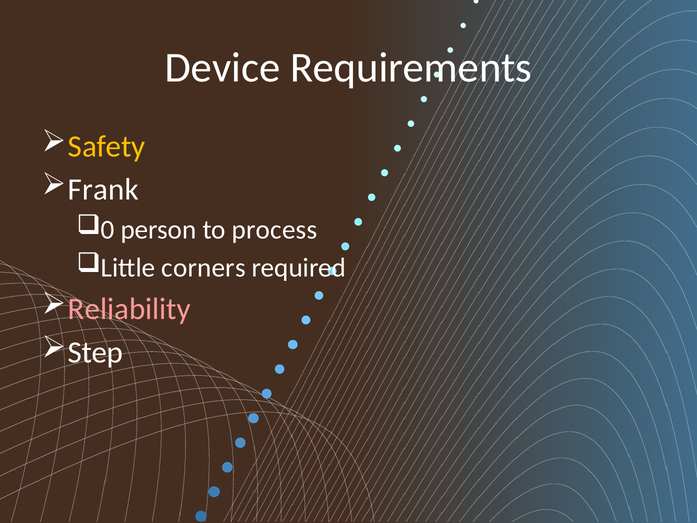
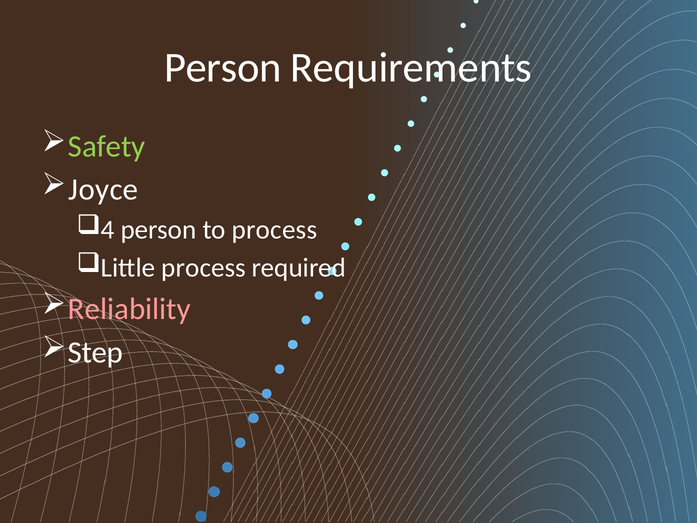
Device: Device -> Person (223, 67)
Safety colour: yellow -> light green (107, 146)
Frank: Frank -> Joyce (103, 190)
0: 0 -> 4 (108, 230)
Little corners: corners -> process (204, 268)
